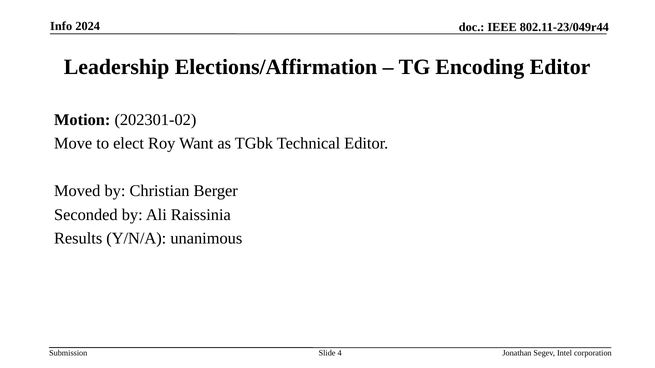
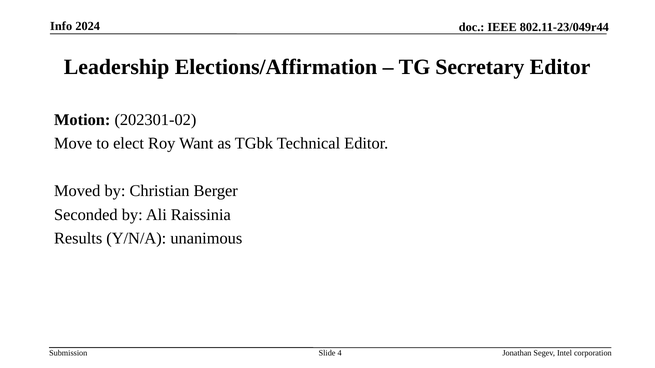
Encoding: Encoding -> Secretary (480, 67)
